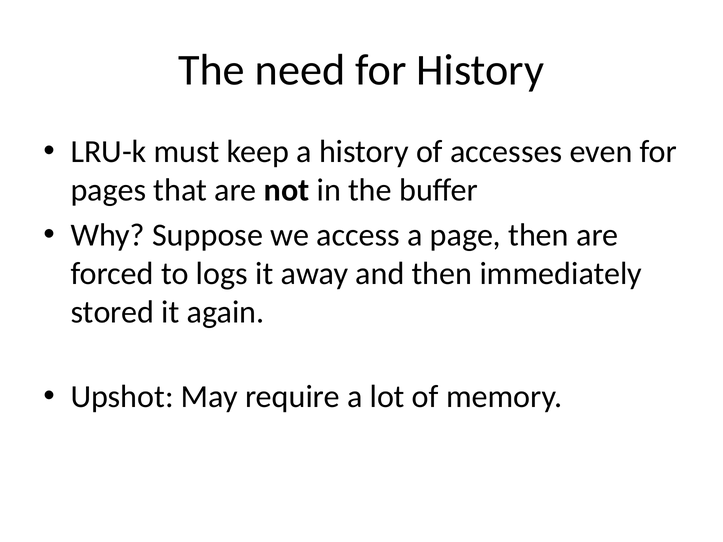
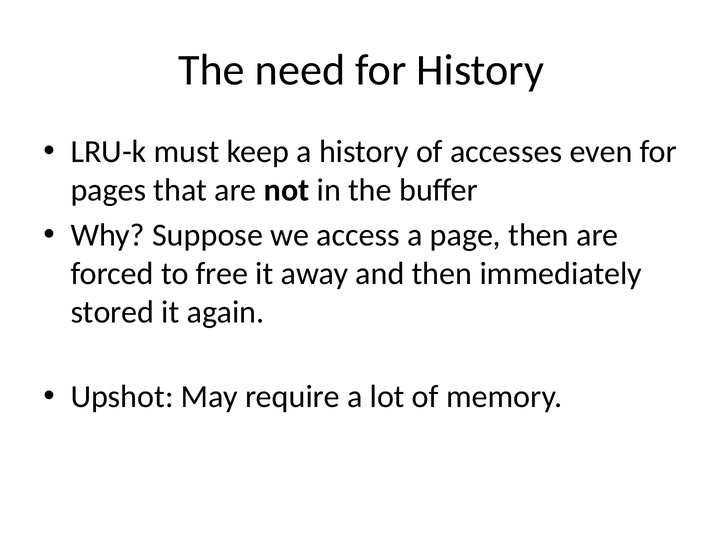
logs: logs -> free (222, 274)
